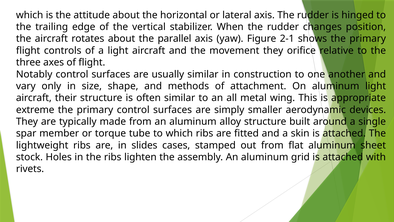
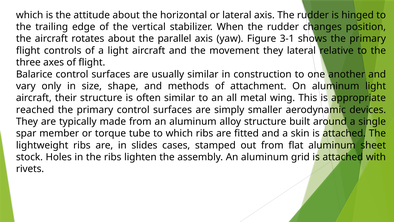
2-1: 2-1 -> 3-1 (287, 39)
they orifice: orifice -> lateral (301, 50)
Notably: Notably -> Balarice (34, 74)
extreme: extreme -> reached (35, 110)
